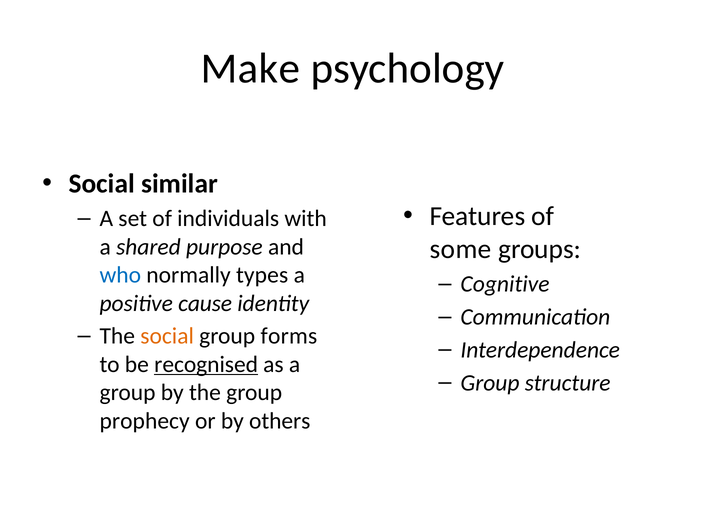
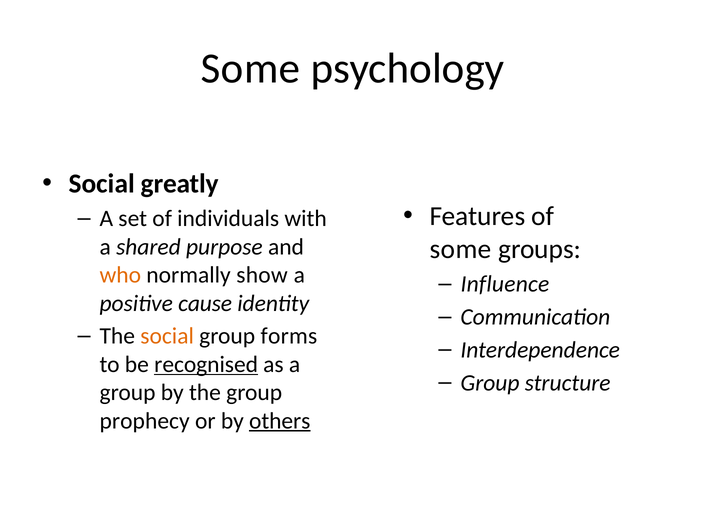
Make: Make -> Some (250, 68)
similar: similar -> greatly (180, 184)
who colour: blue -> orange (120, 275)
types: types -> show (262, 275)
Cognitive: Cognitive -> Influence (505, 284)
others underline: none -> present (280, 421)
